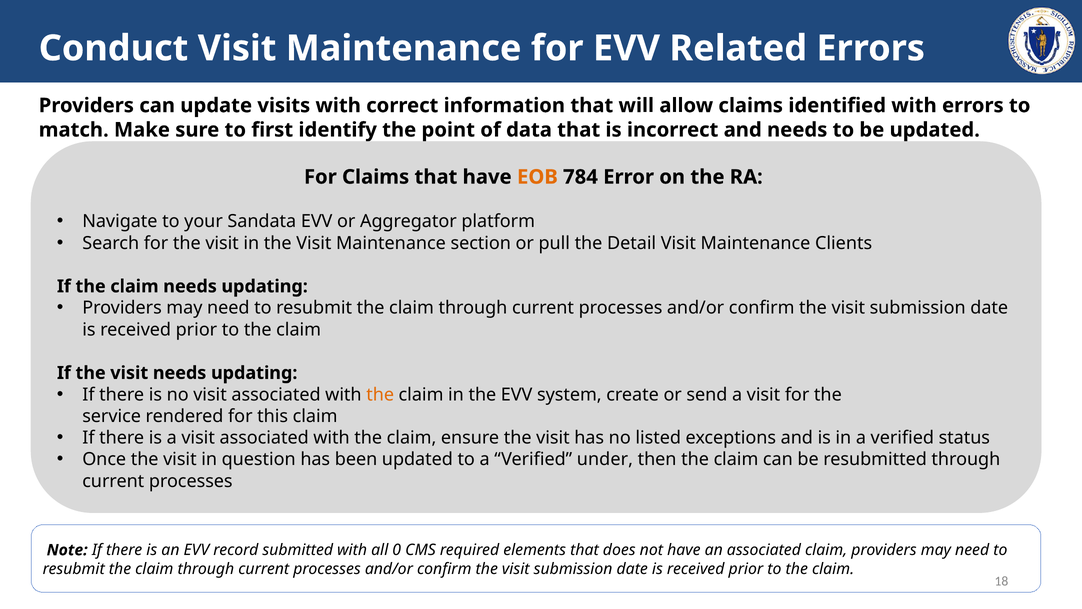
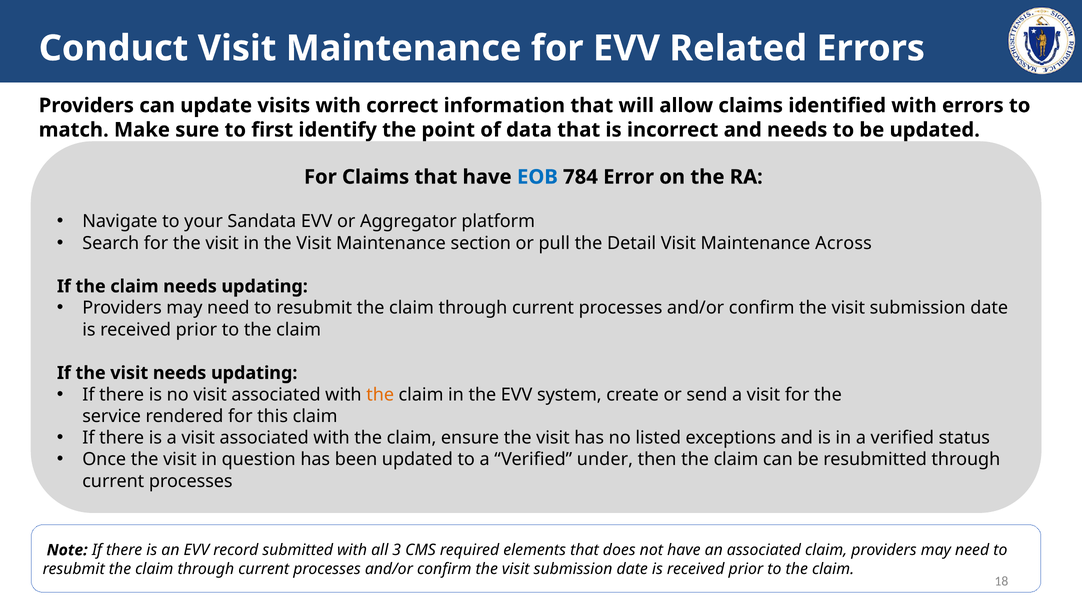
EOB colour: orange -> blue (537, 177)
Clients: Clients -> Across (844, 243)
0: 0 -> 3 (397, 550)
